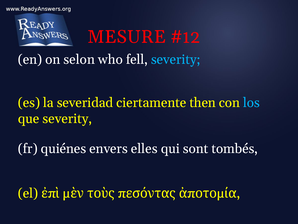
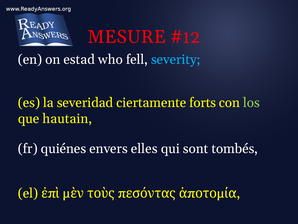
selon: selon -> estad (79, 59)
then: then -> forts (203, 103)
los colour: light blue -> light green (251, 103)
que severity: severity -> hautain (67, 118)
